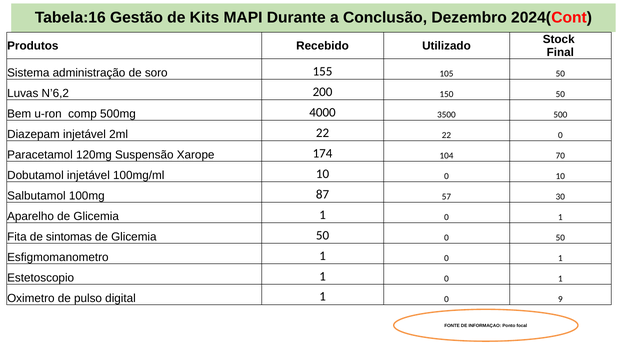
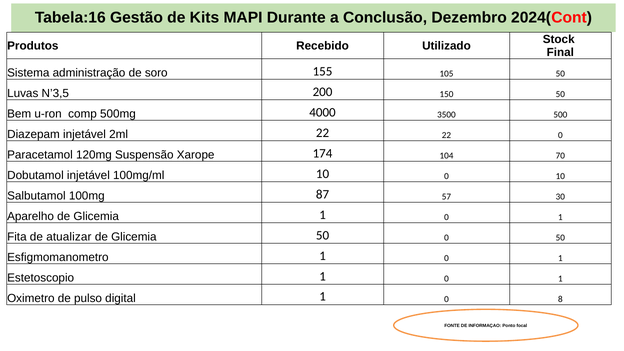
N’6,2: N’6,2 -> N’3,5 (55, 93)
sintomas: sintomas -> atualizar (69, 237)
9: 9 -> 8 (560, 299)
